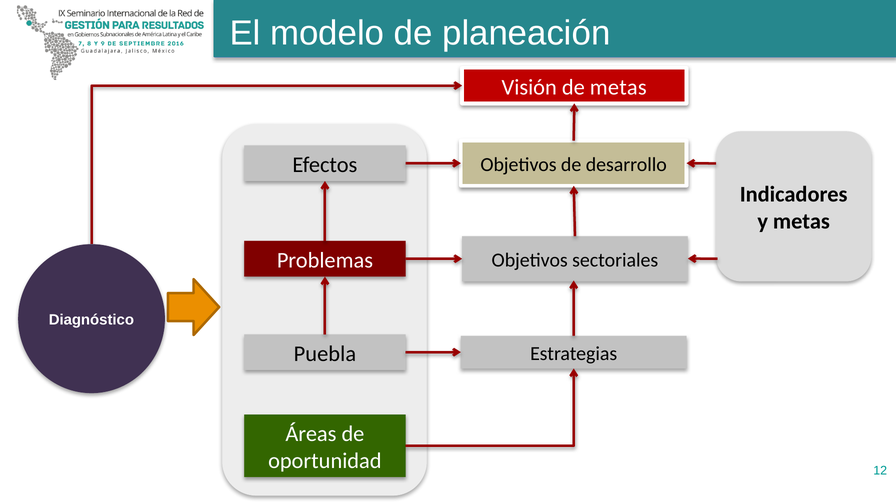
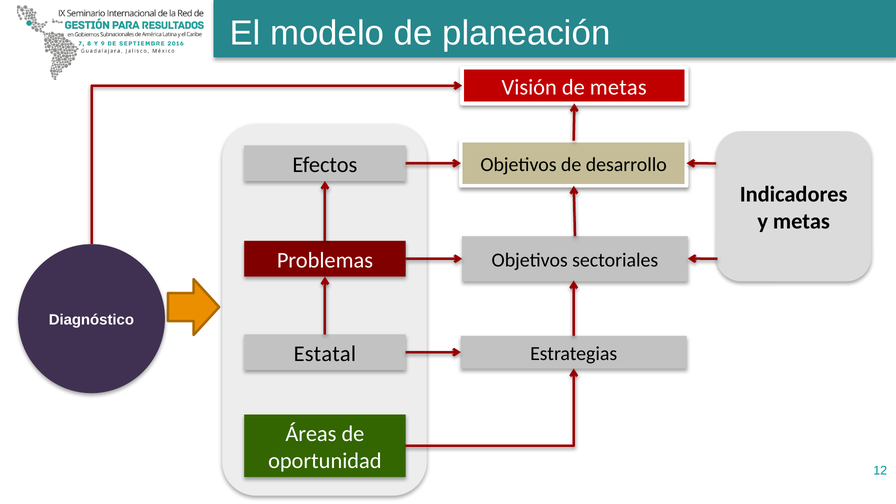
Puebla: Puebla -> Estatal (325, 354)
